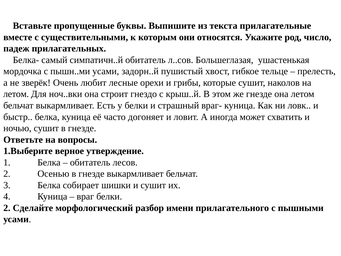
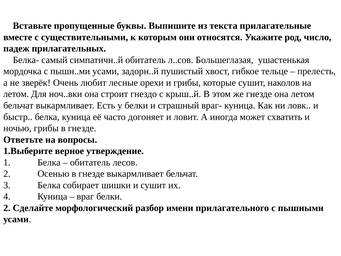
ночью сушит: сушит -> грибы (46, 128)
